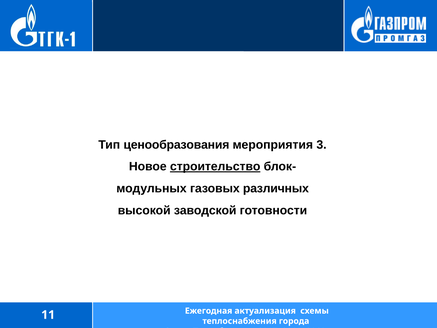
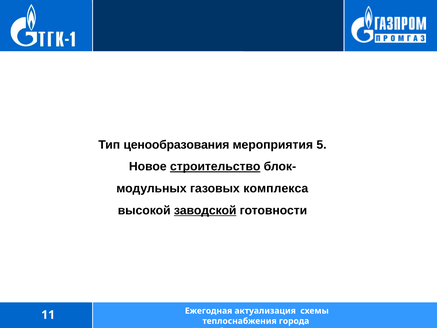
3: 3 -> 5 (322, 145)
различных: различных -> комплекса (276, 188)
заводской underline: none -> present (205, 210)
